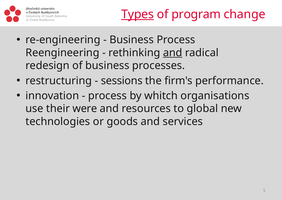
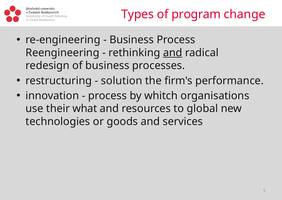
Types underline: present -> none (138, 14)
sessions: sessions -> solution (122, 80)
were: were -> what (85, 108)
